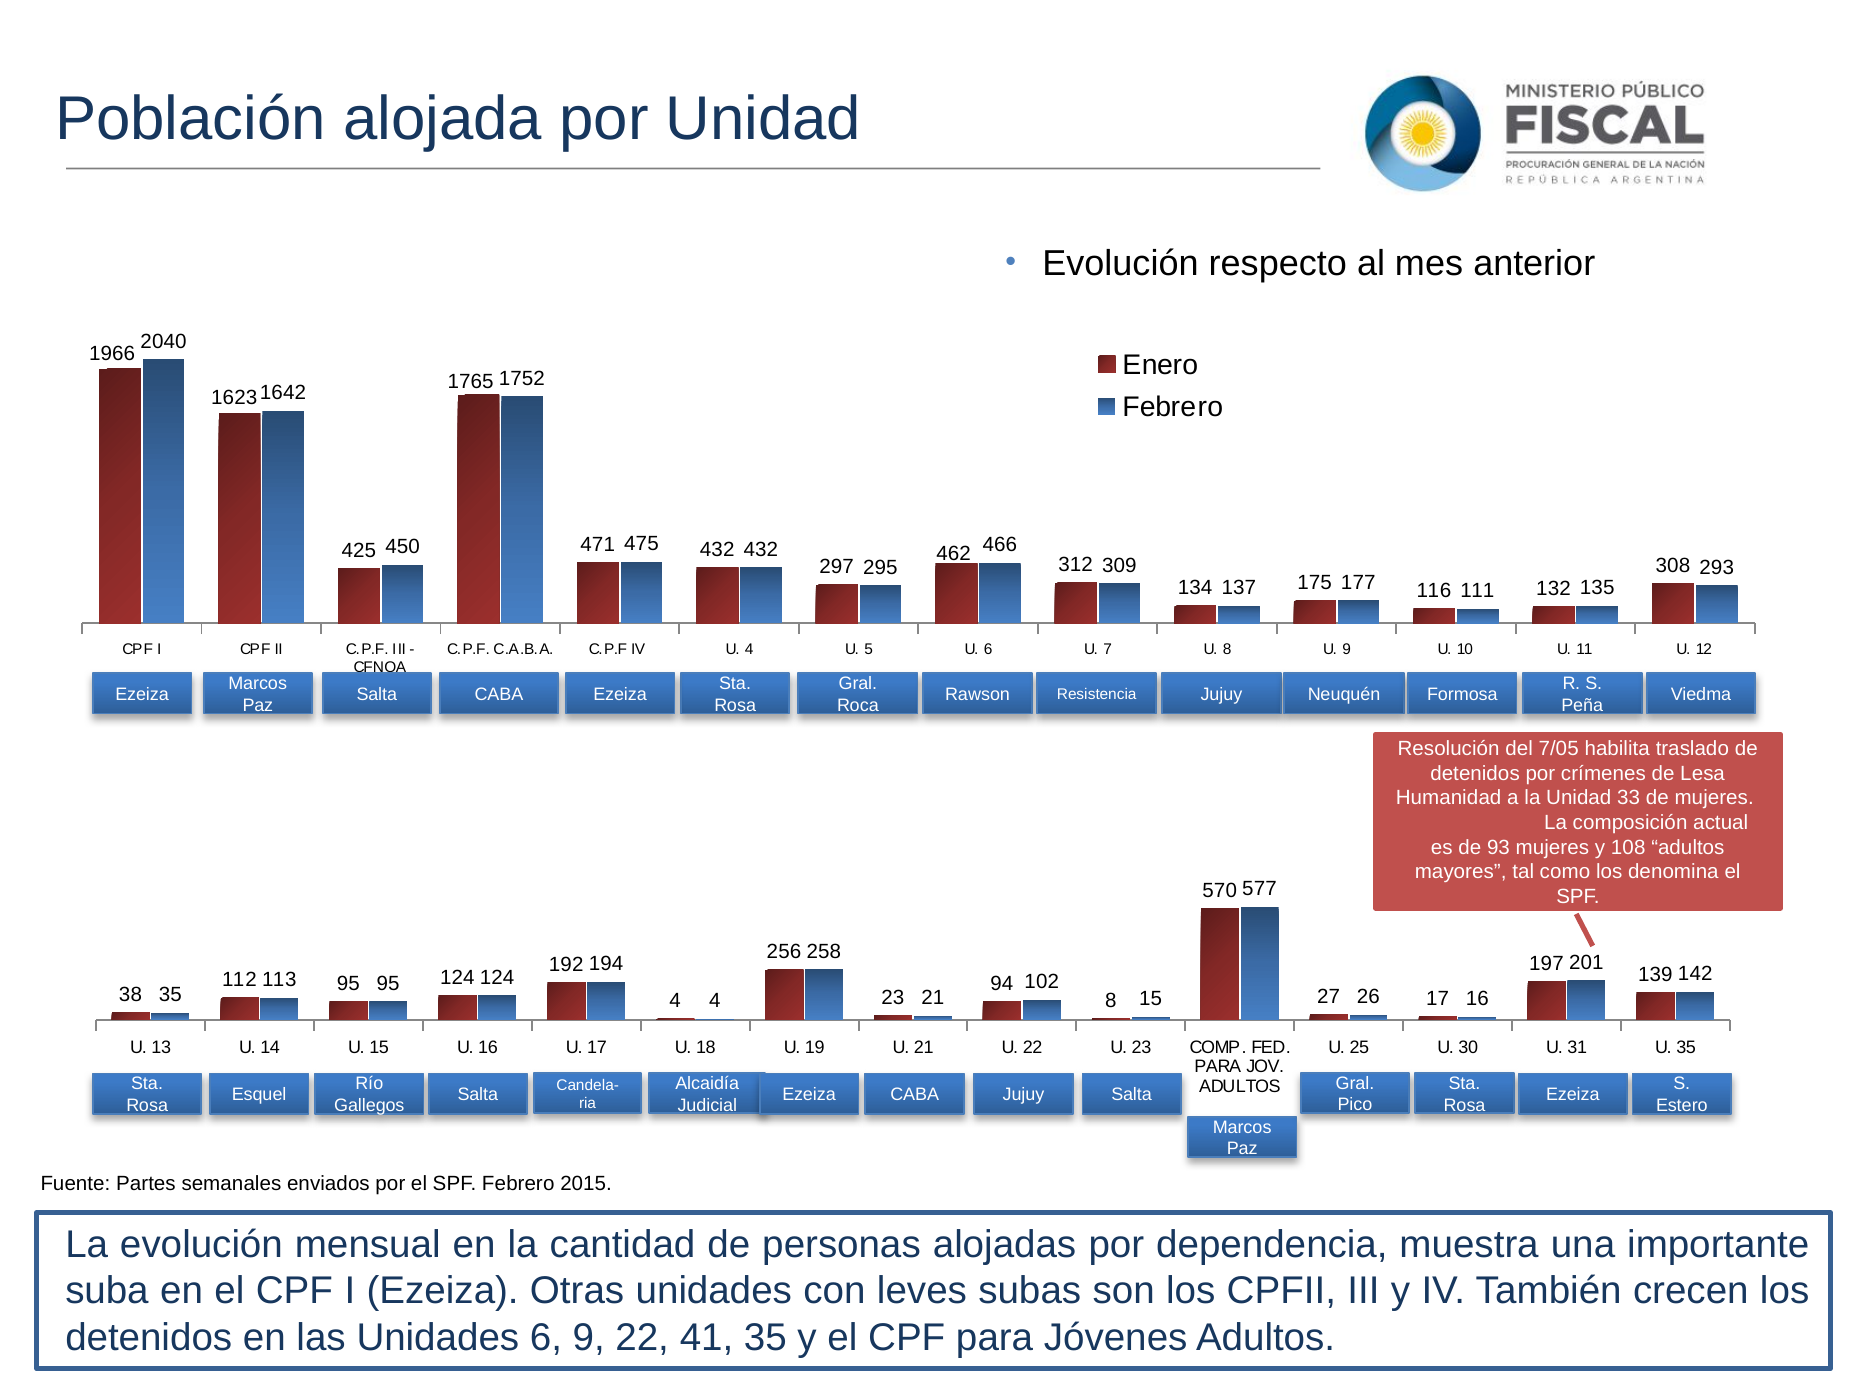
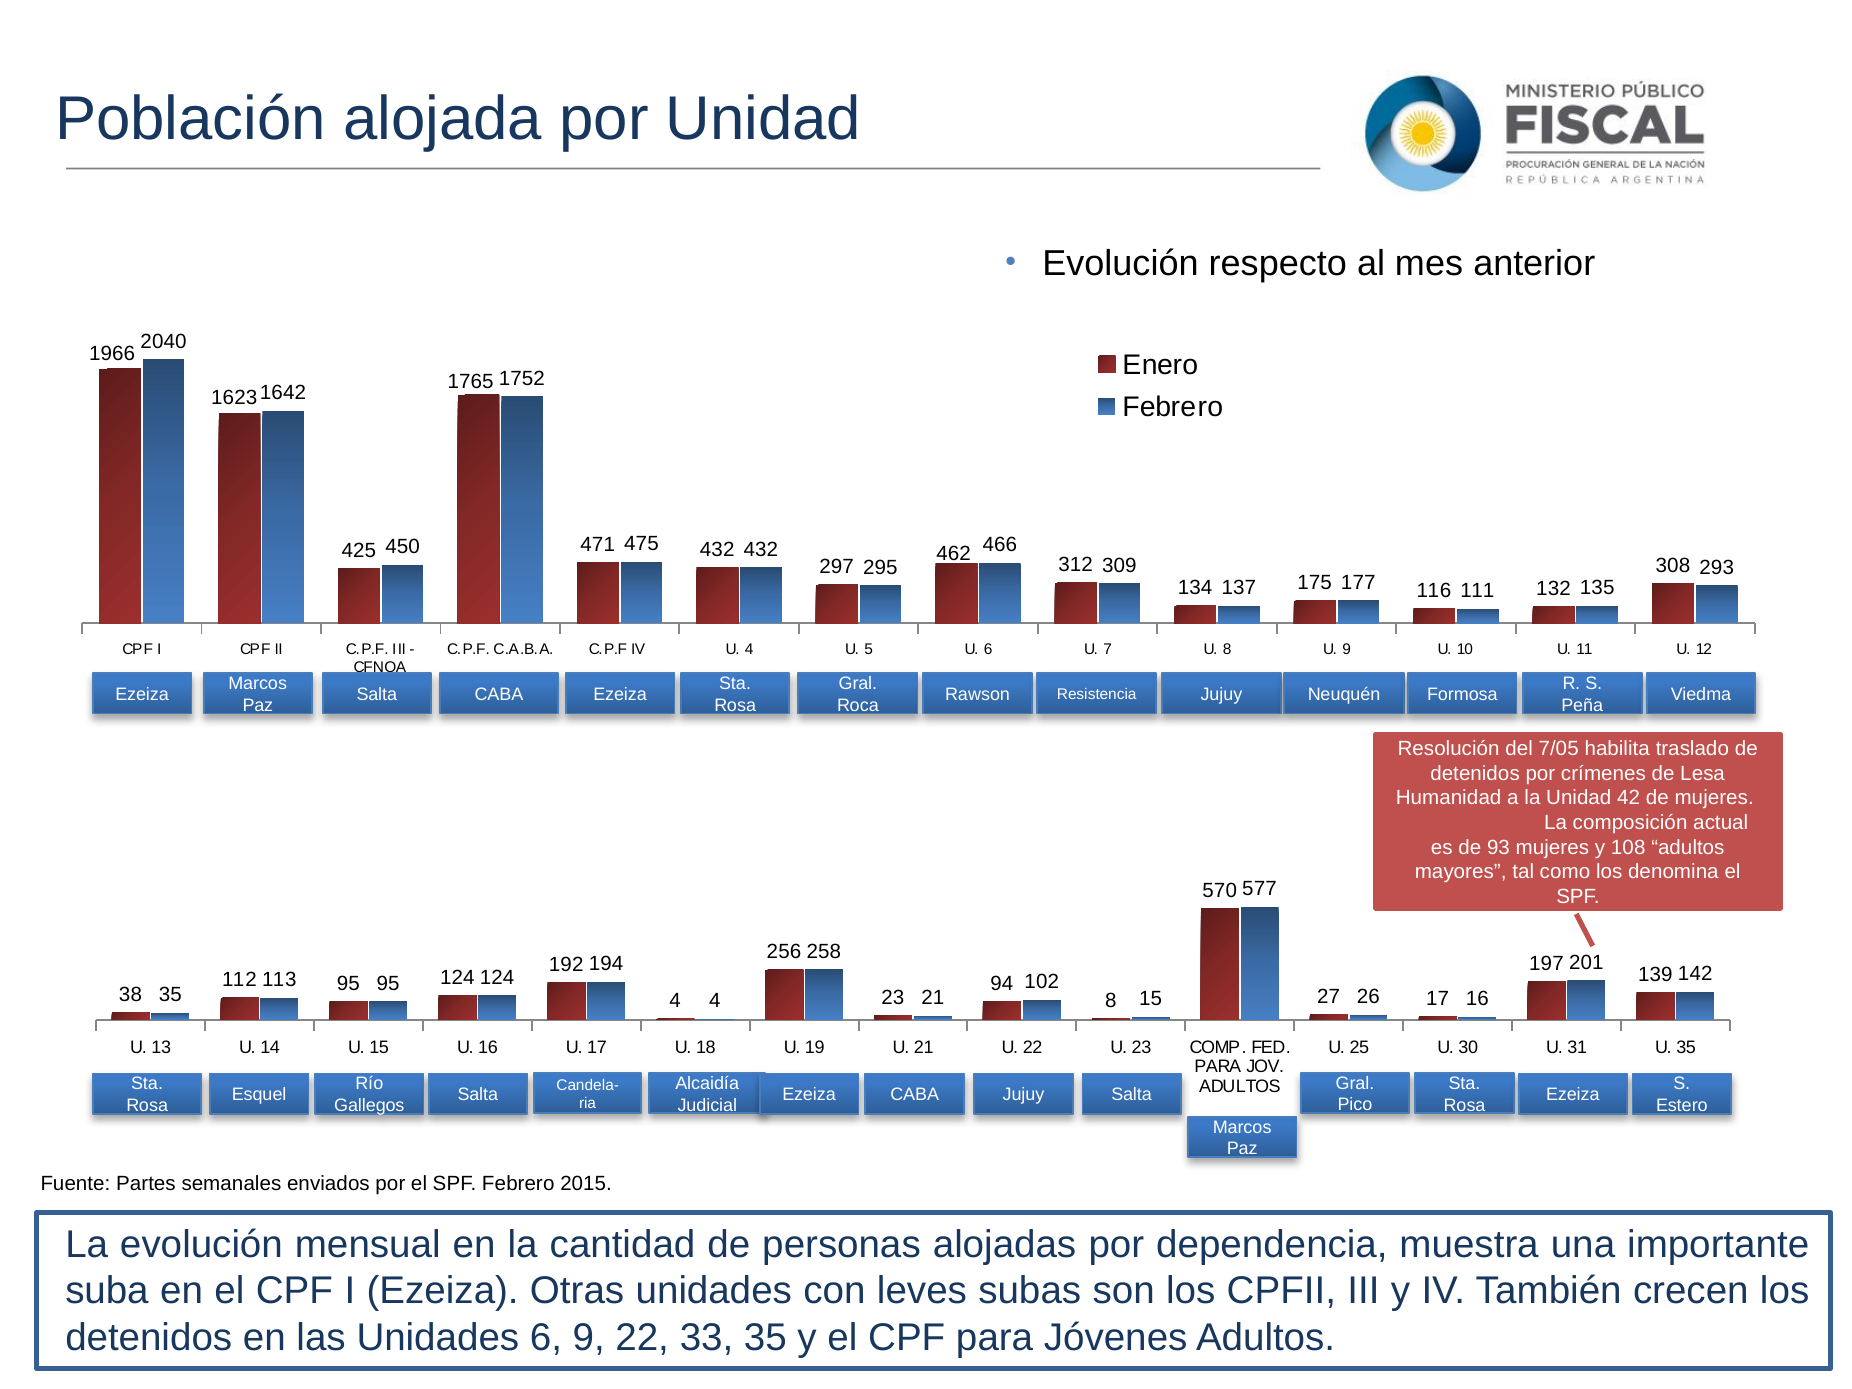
33: 33 -> 42 (1629, 798)
41: 41 -> 33 (707, 1337)
